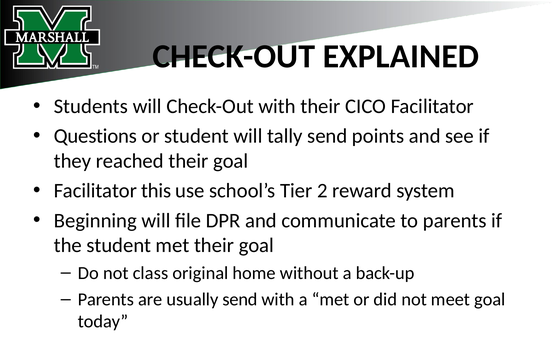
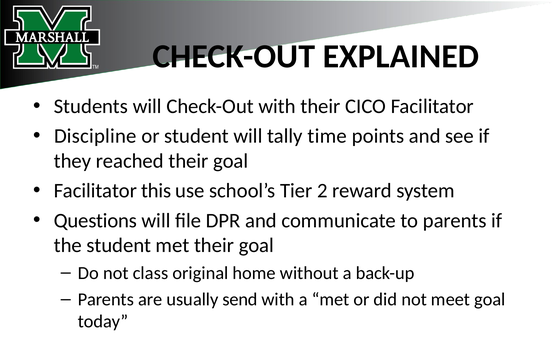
Questions: Questions -> Discipline (95, 136)
tally send: send -> time (327, 136)
Beginning: Beginning -> Questions (95, 221)
